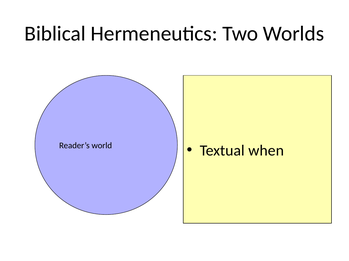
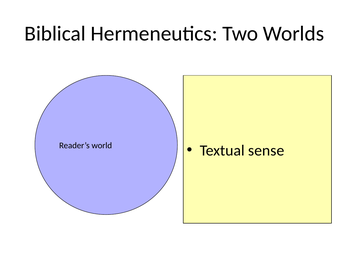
when: when -> sense (266, 151)
